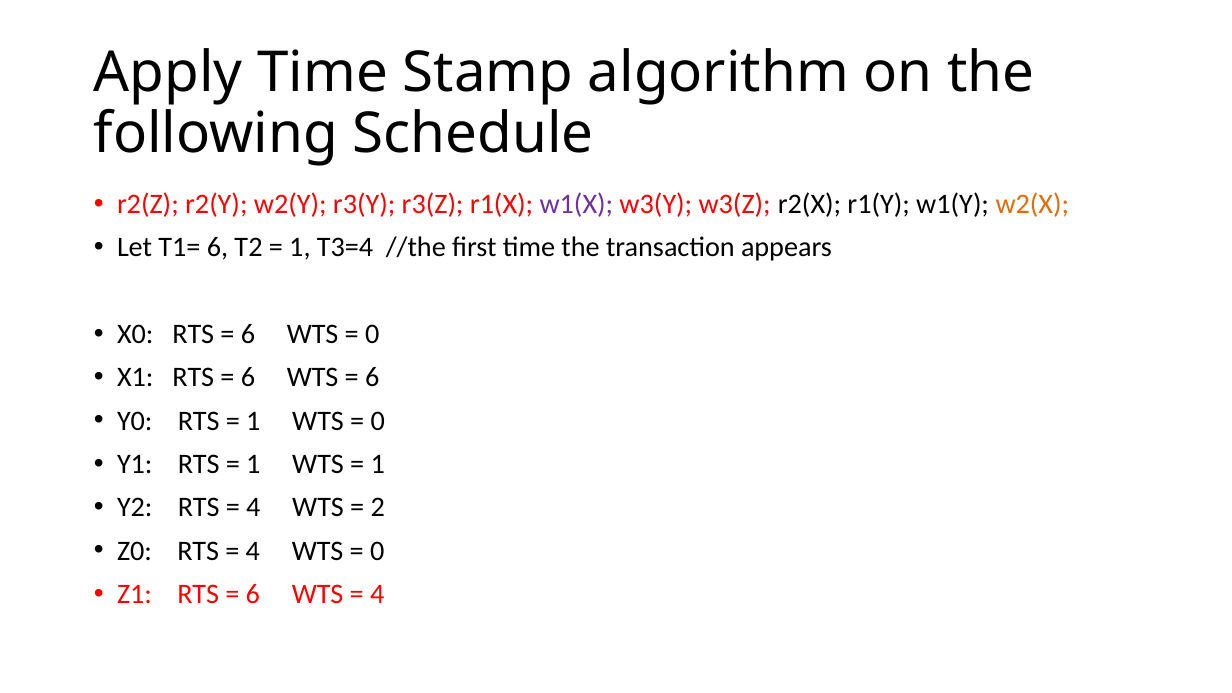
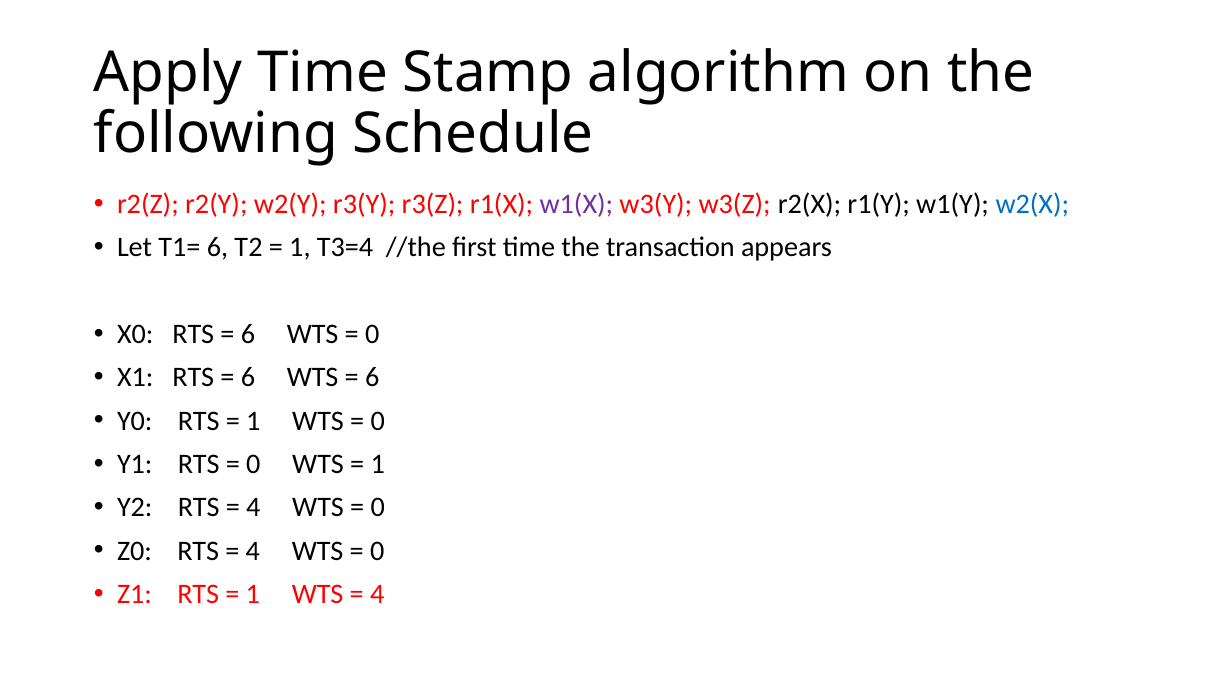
w2(X colour: orange -> blue (1032, 204)
1: 1 -> 0 (253, 464)
2: 2 -> 0 (378, 507)
6: 6 -> 1 (253, 594)
